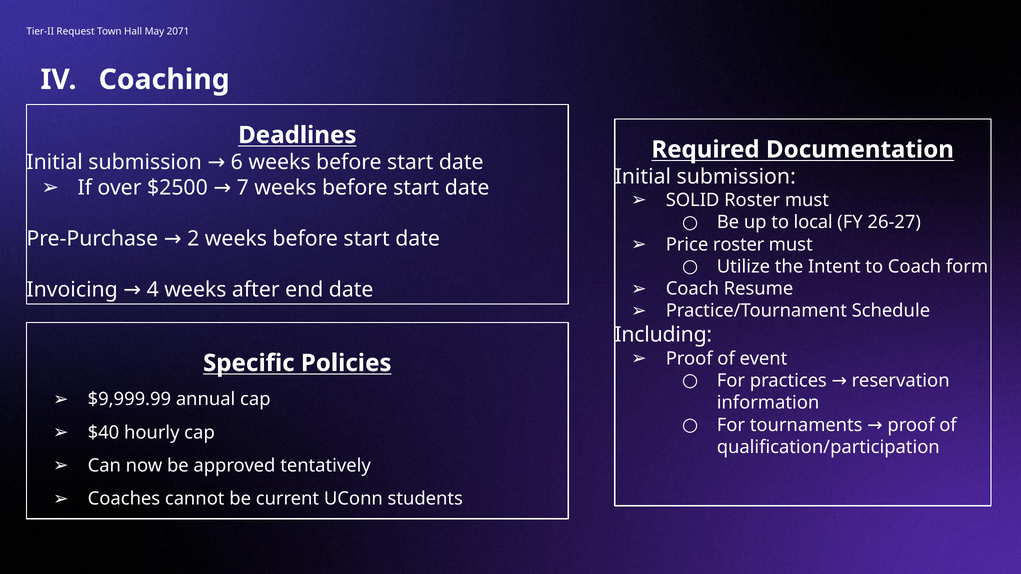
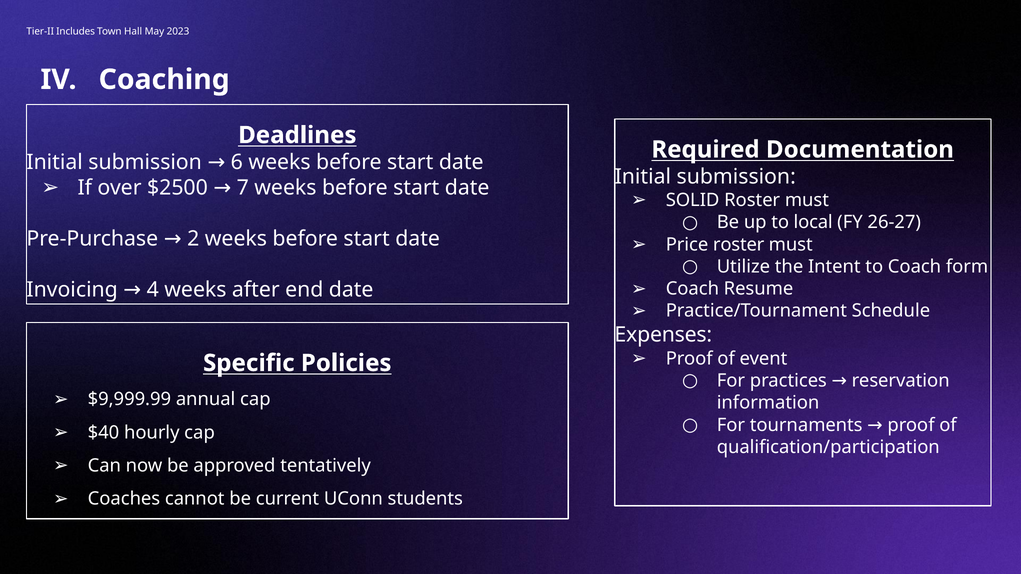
Request: Request -> Includes (76, 32)
2071: 2071 -> 2023 (178, 32)
Including: Including -> Expenses (663, 335)
